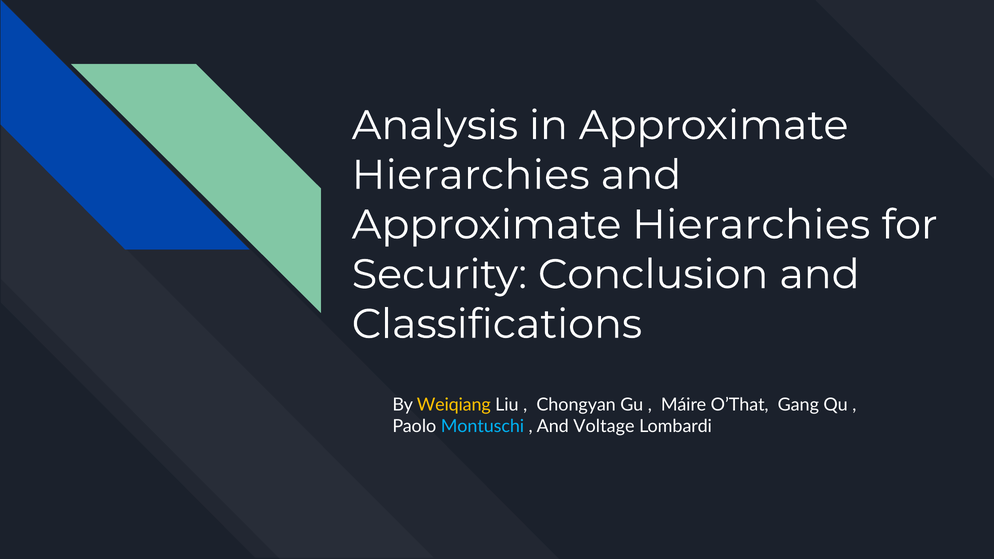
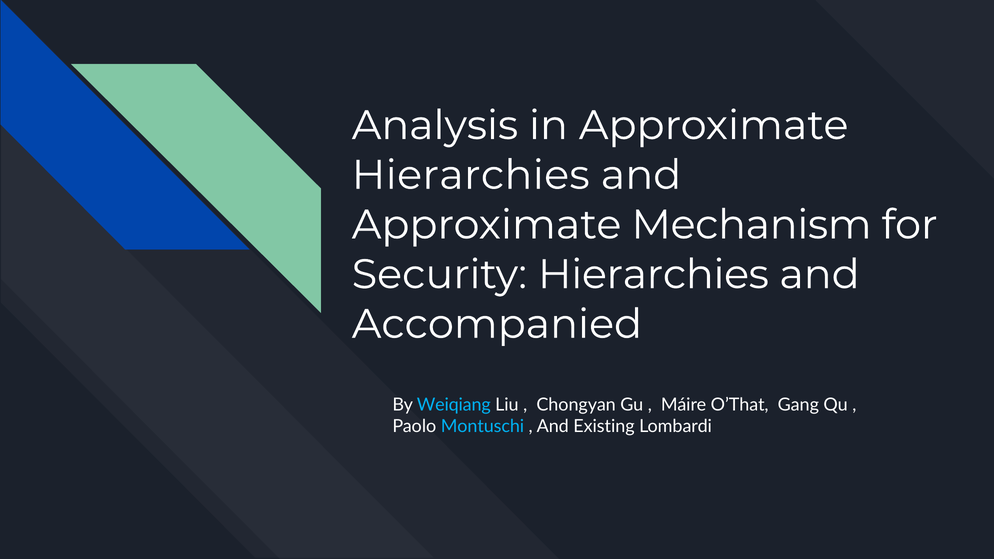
Hierarchies: Hierarchies -> Mechanism (752, 225)
Security Conclusion: Conclusion -> Hierarchies (653, 275)
Classifications: Classifications -> Accompanied (497, 324)
Weiqiang colour: yellow -> light blue (454, 405)
Voltage: Voltage -> Existing (604, 426)
